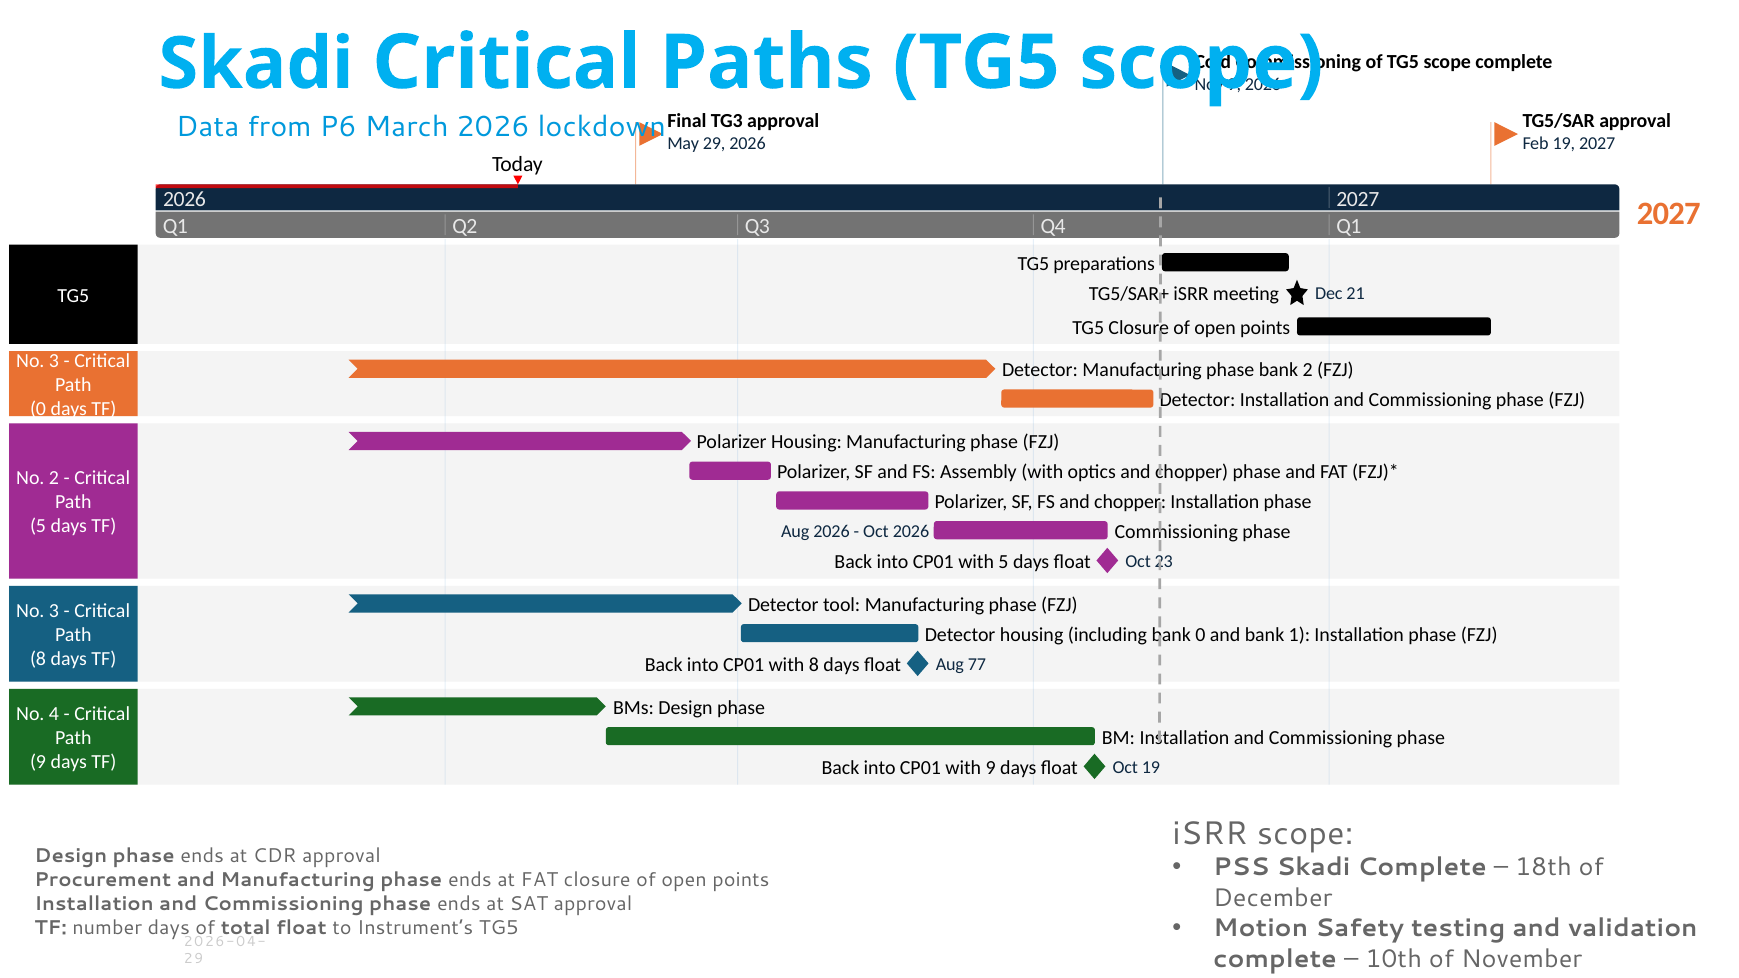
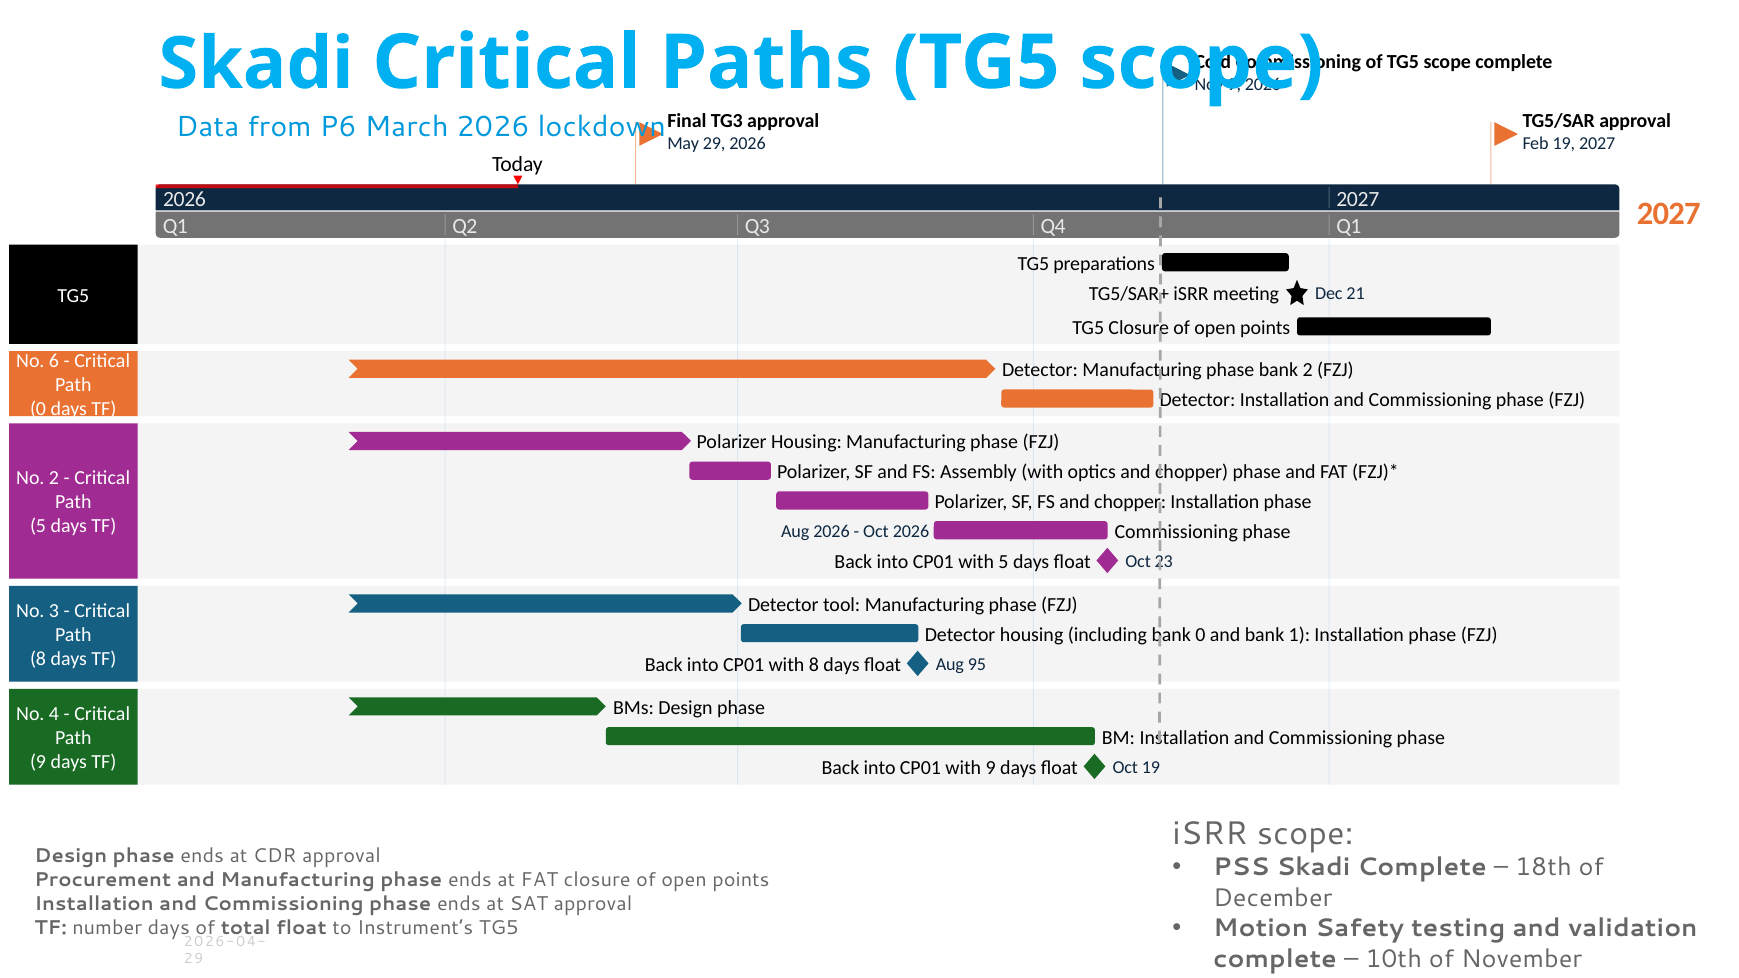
3: 3 -> 6 (54, 361)
77: 77 -> 95 (977, 665)
